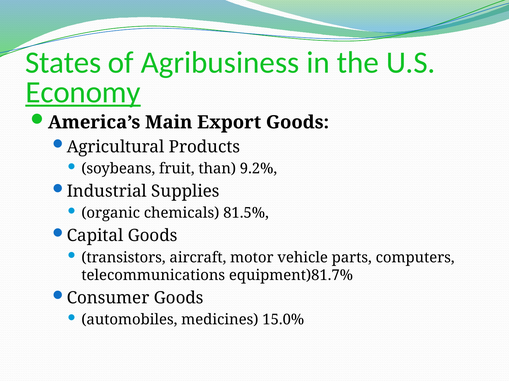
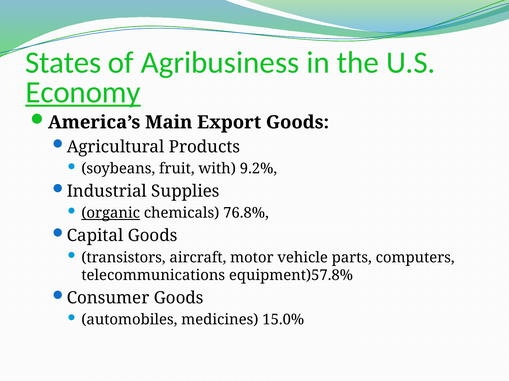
than: than -> with (217, 169)
organic underline: none -> present (111, 213)
81.5%: 81.5% -> 76.8% (246, 213)
equipment)81.7%: equipment)81.7% -> equipment)57.8% (291, 276)
